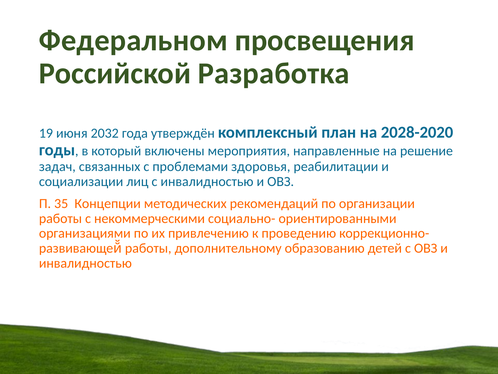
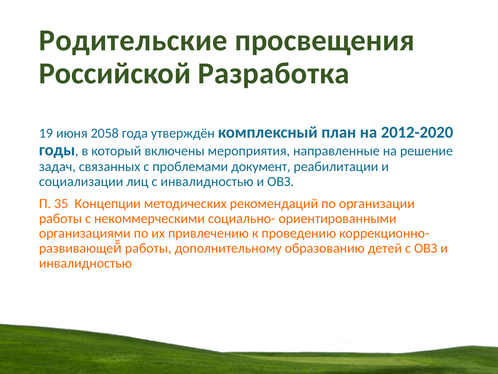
Федеральном: Федеральном -> Родительские (133, 40)
2032: 2032 -> 2058 (105, 133)
2028-2020: 2028-2020 -> 2012-2020 (417, 132)
здоровья: здоровья -> документ (261, 166)
